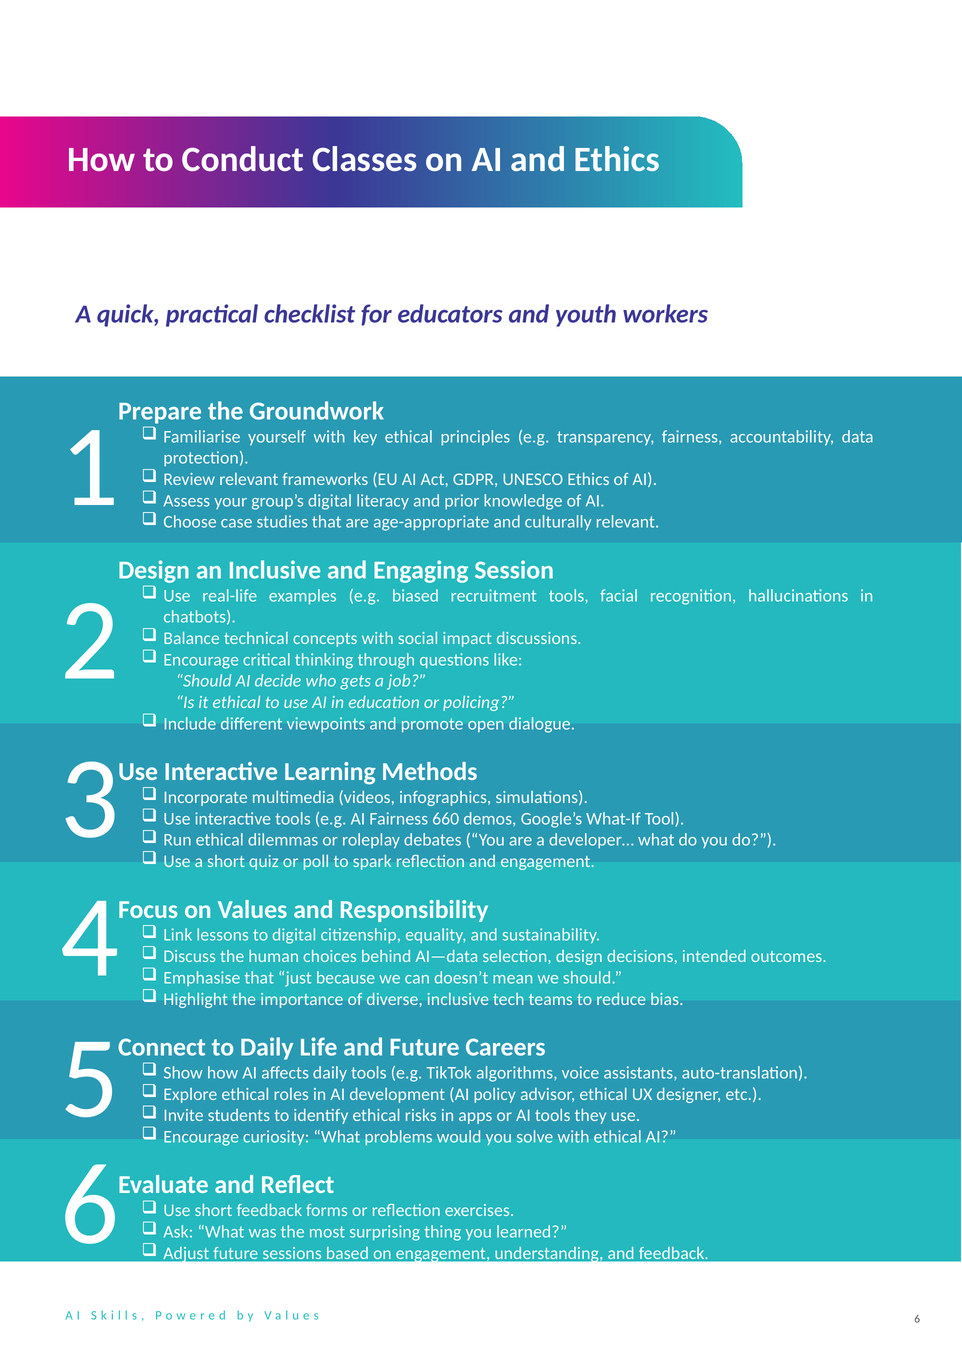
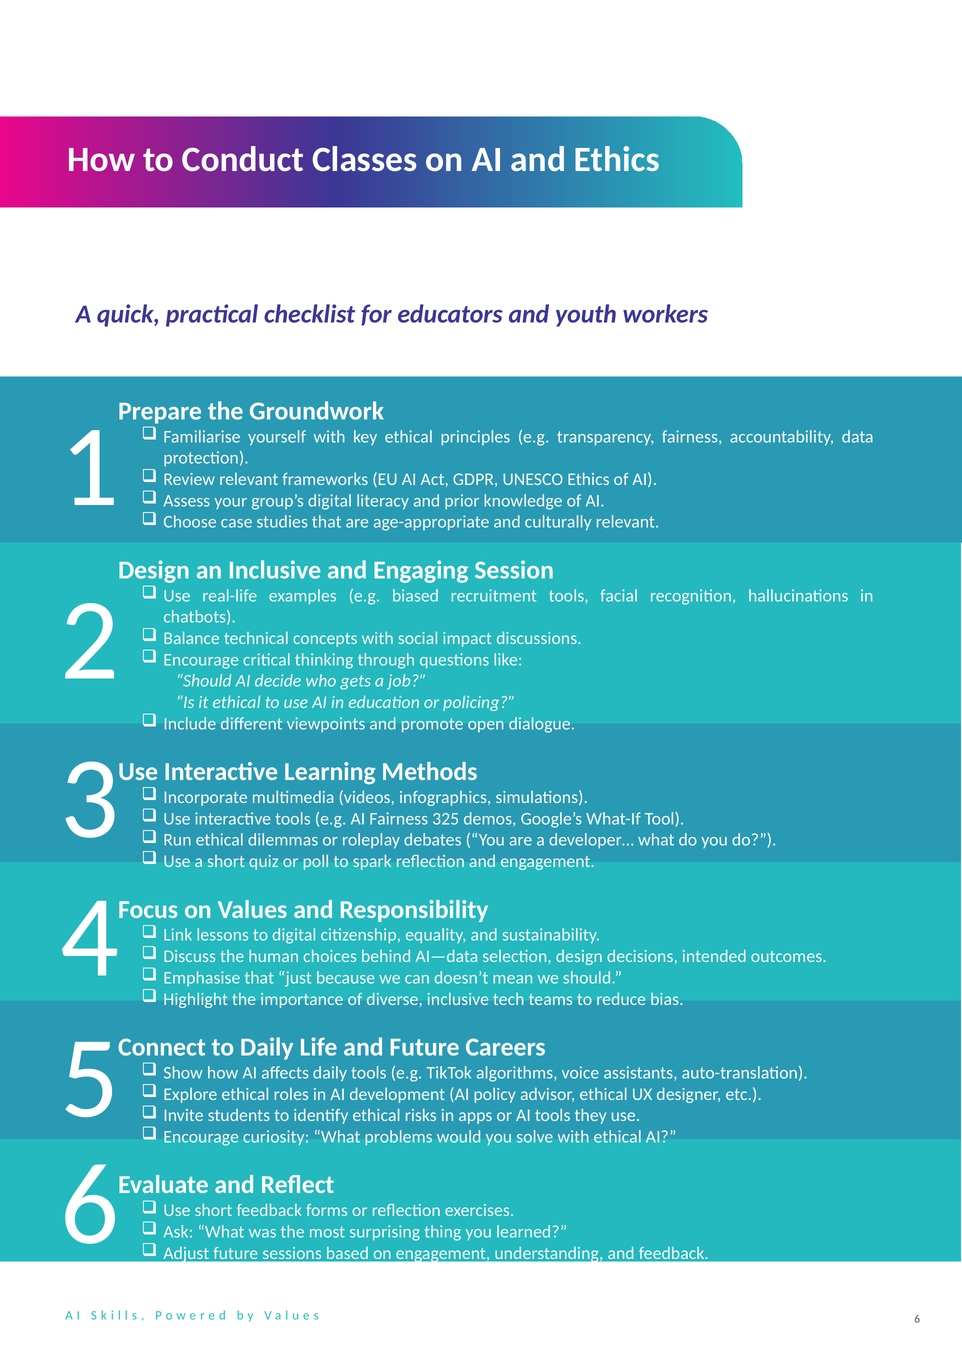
660: 660 -> 325 (446, 819)
